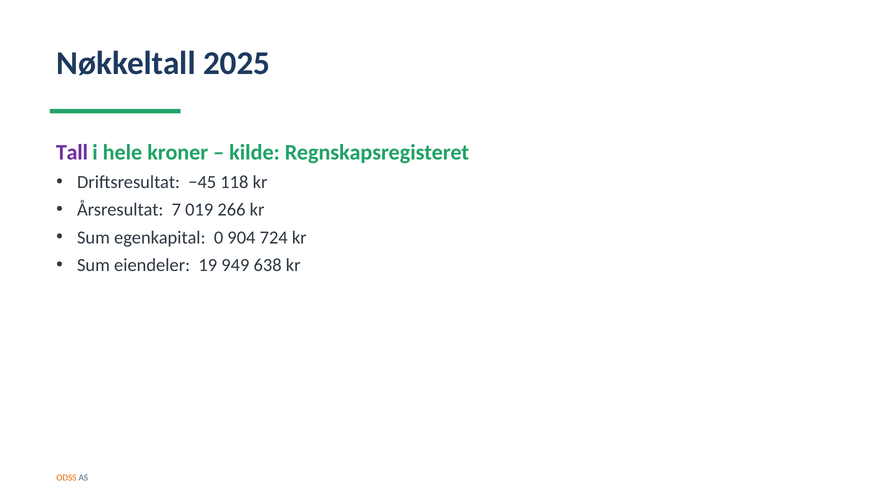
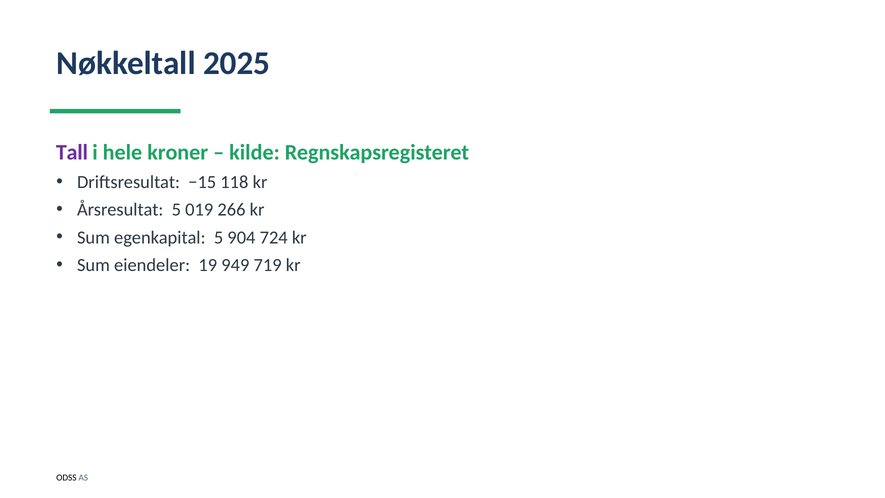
−45: −45 -> −15 (202, 182)
Årsresultat 7: 7 -> 5 (176, 210)
egenkapital 0: 0 -> 5 (219, 237)
638: 638 -> 719 (268, 265)
ODSS colour: orange -> black (66, 478)
